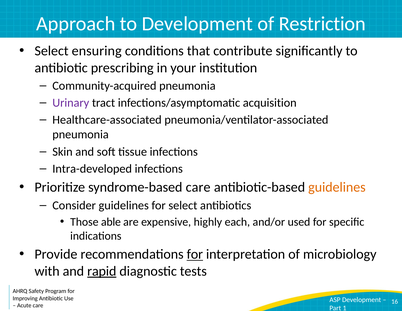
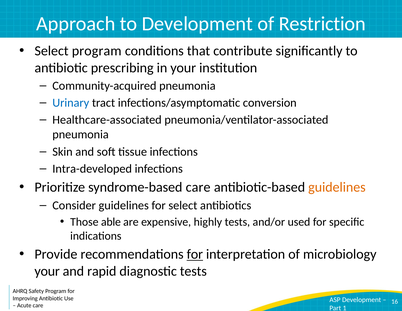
Select ensuring: ensuring -> program (97, 51)
Urinary colour: purple -> blue (71, 103)
acquisition: acquisition -> conversion (270, 103)
highly each: each -> tests (237, 222)
with: with -> your (47, 271)
rapid underline: present -> none (102, 271)
